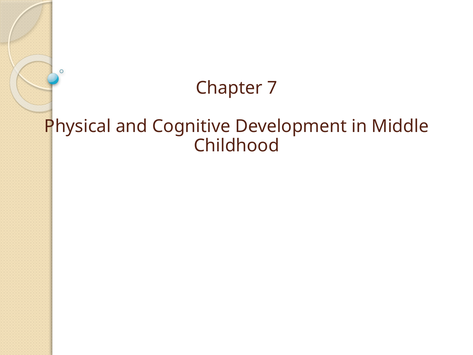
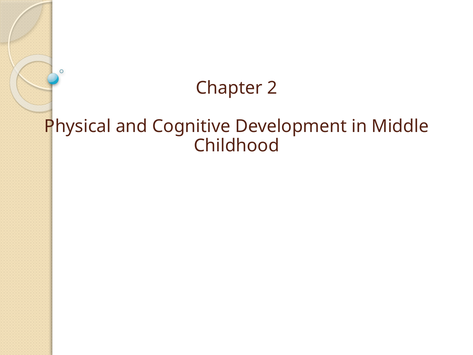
7: 7 -> 2 (272, 88)
